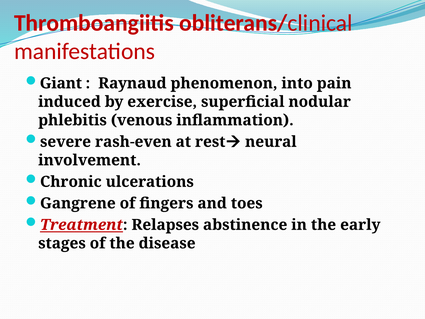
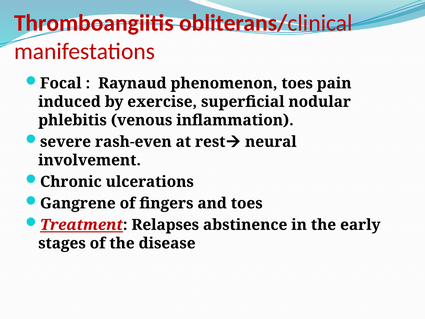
Giant: Giant -> Focal (61, 83)
phenomenon into: into -> toes (297, 83)
